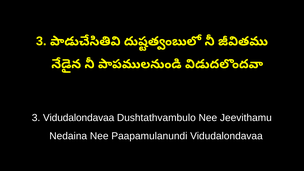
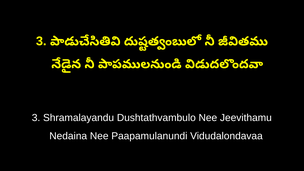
3 Vidudalondavaa: Vidudalondavaa -> Shramalayandu (79, 118)
